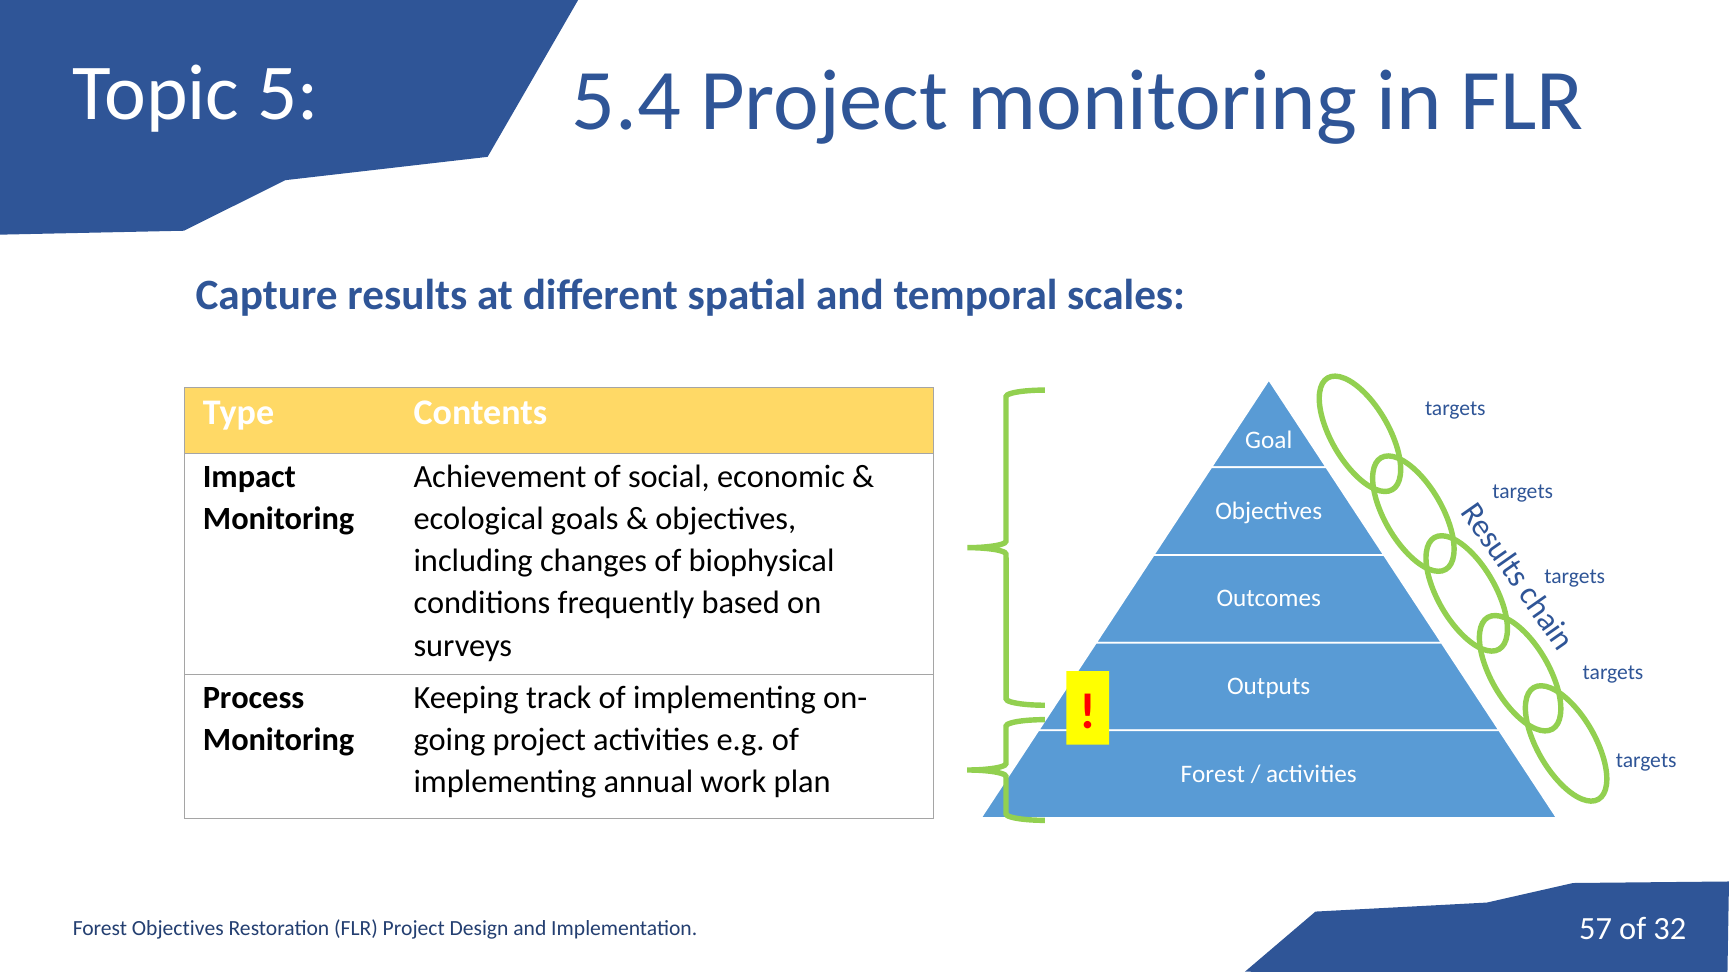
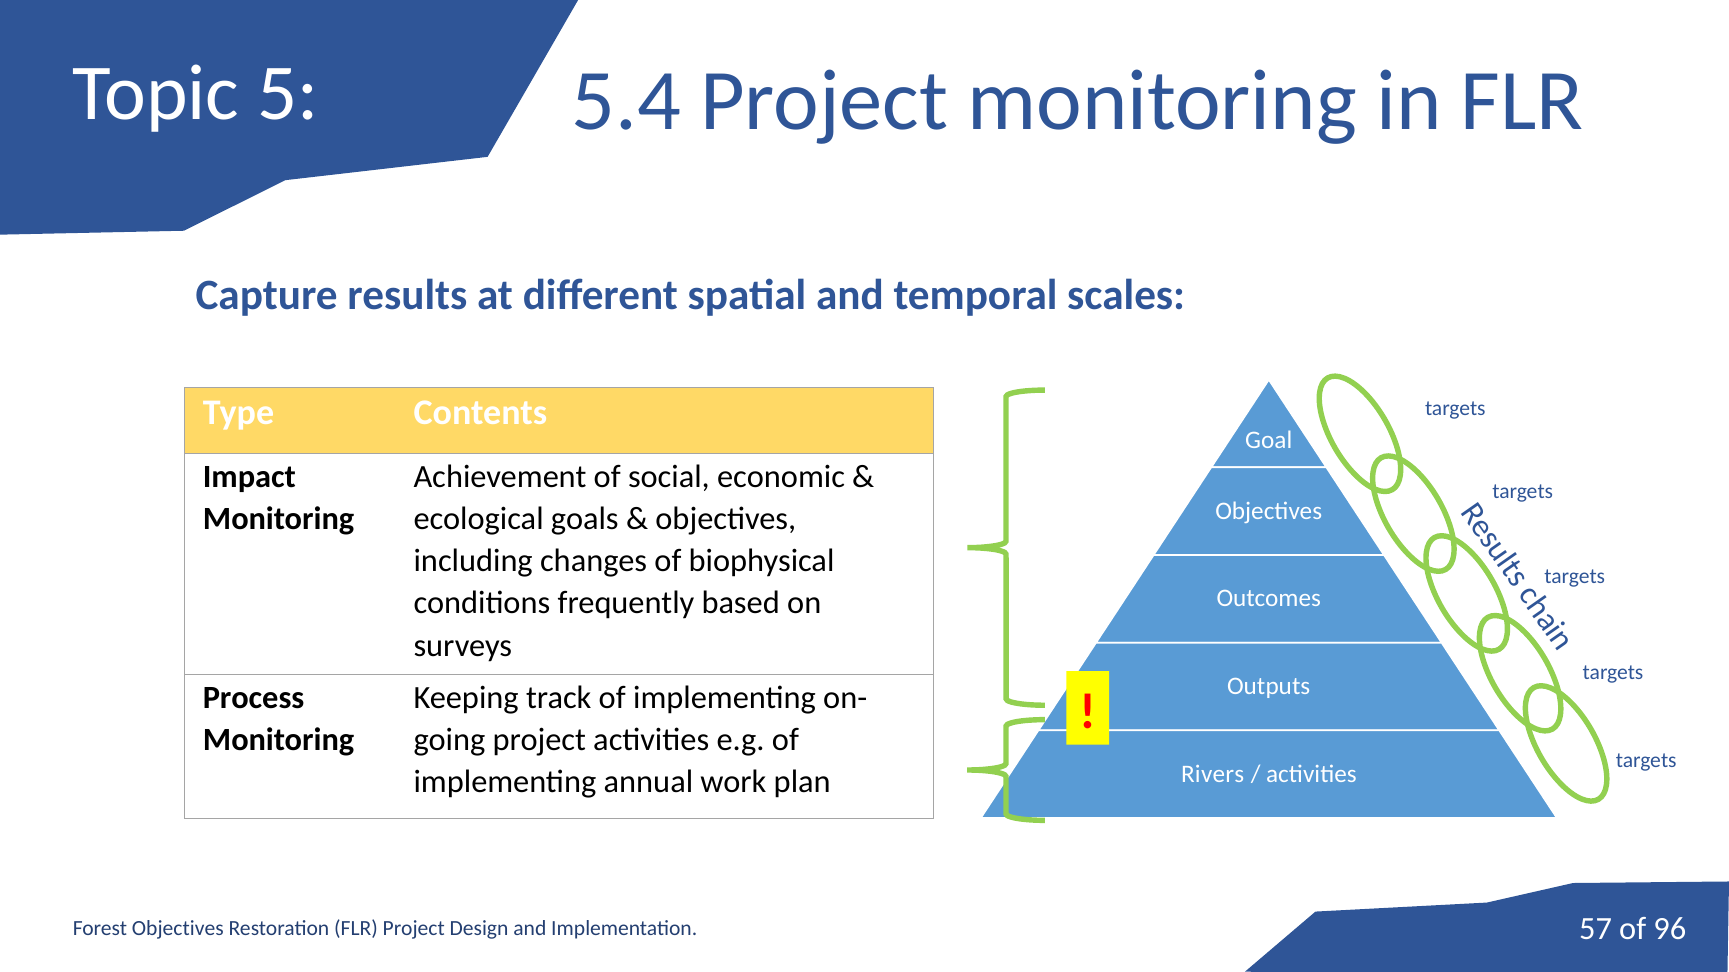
Forest: Forest -> Rivers (1213, 774)
32: 32 -> 96 (1670, 929)
